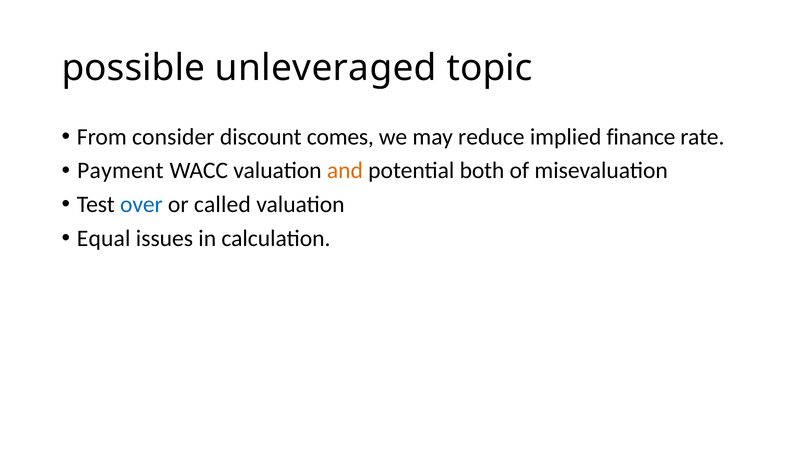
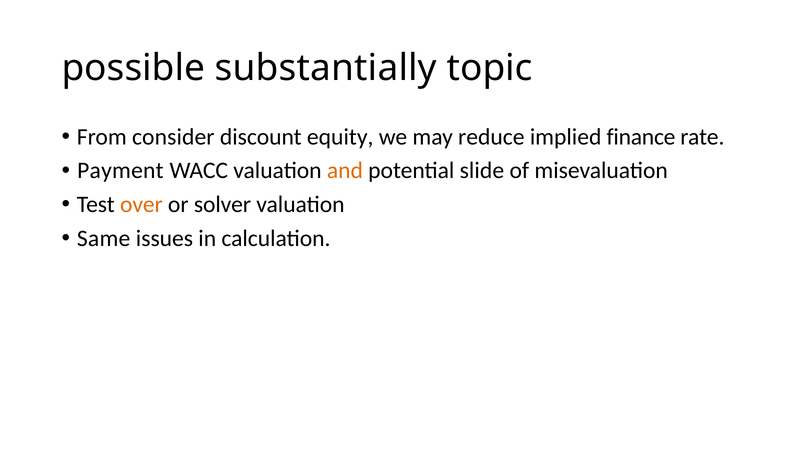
unleveraged: unleveraged -> substantially (326, 68)
comes: comes -> equity (340, 137)
both: both -> slide (482, 171)
over colour: blue -> orange (141, 205)
called: called -> solver (222, 205)
Equal: Equal -> Same (104, 239)
